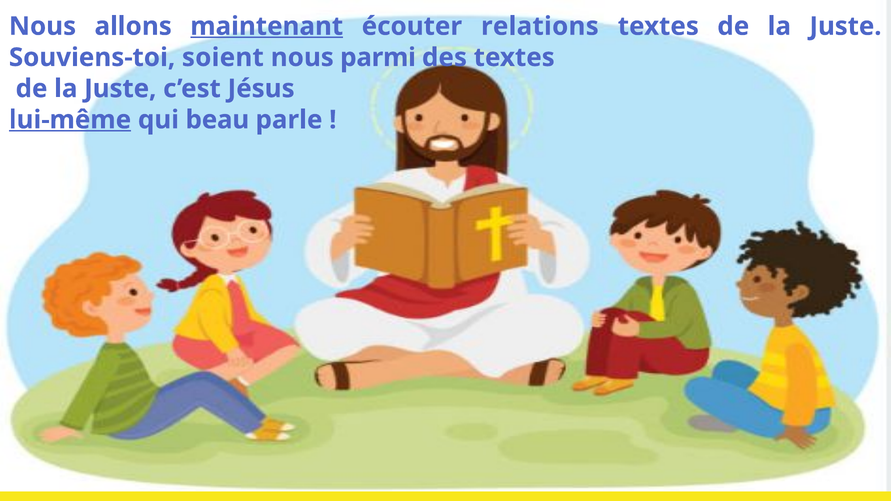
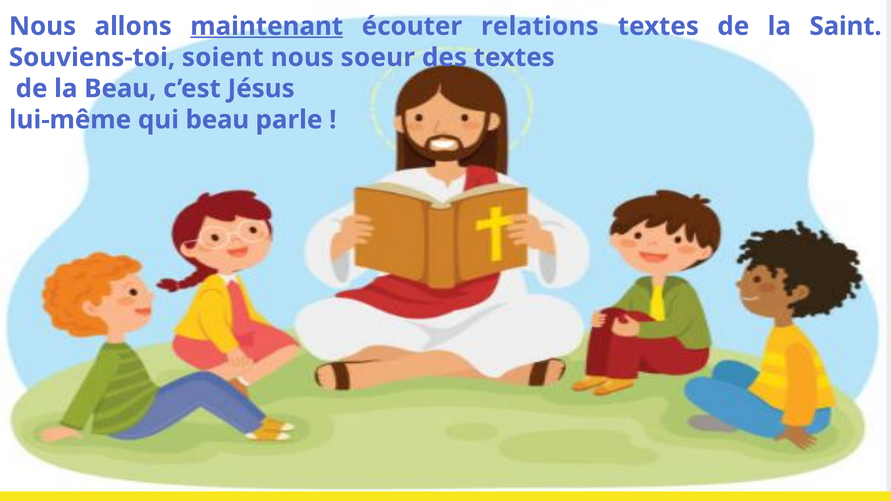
Juste: Juste -> Saint (846, 26)
parmi: parmi -> soeur (378, 57)
Juste: Juste -> Beau (120, 89)
lui-même underline: present -> none (70, 120)
